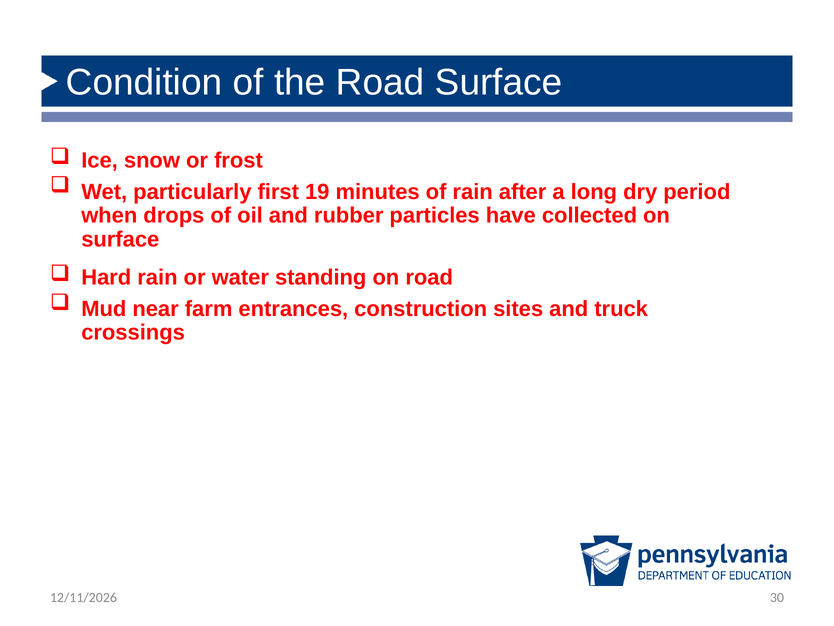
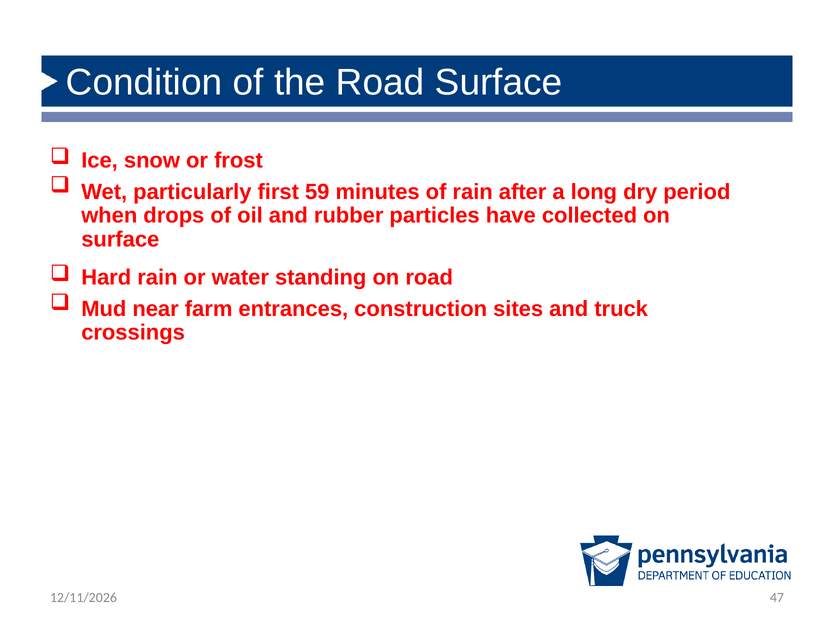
19: 19 -> 59 (317, 192)
30: 30 -> 47 (777, 597)
